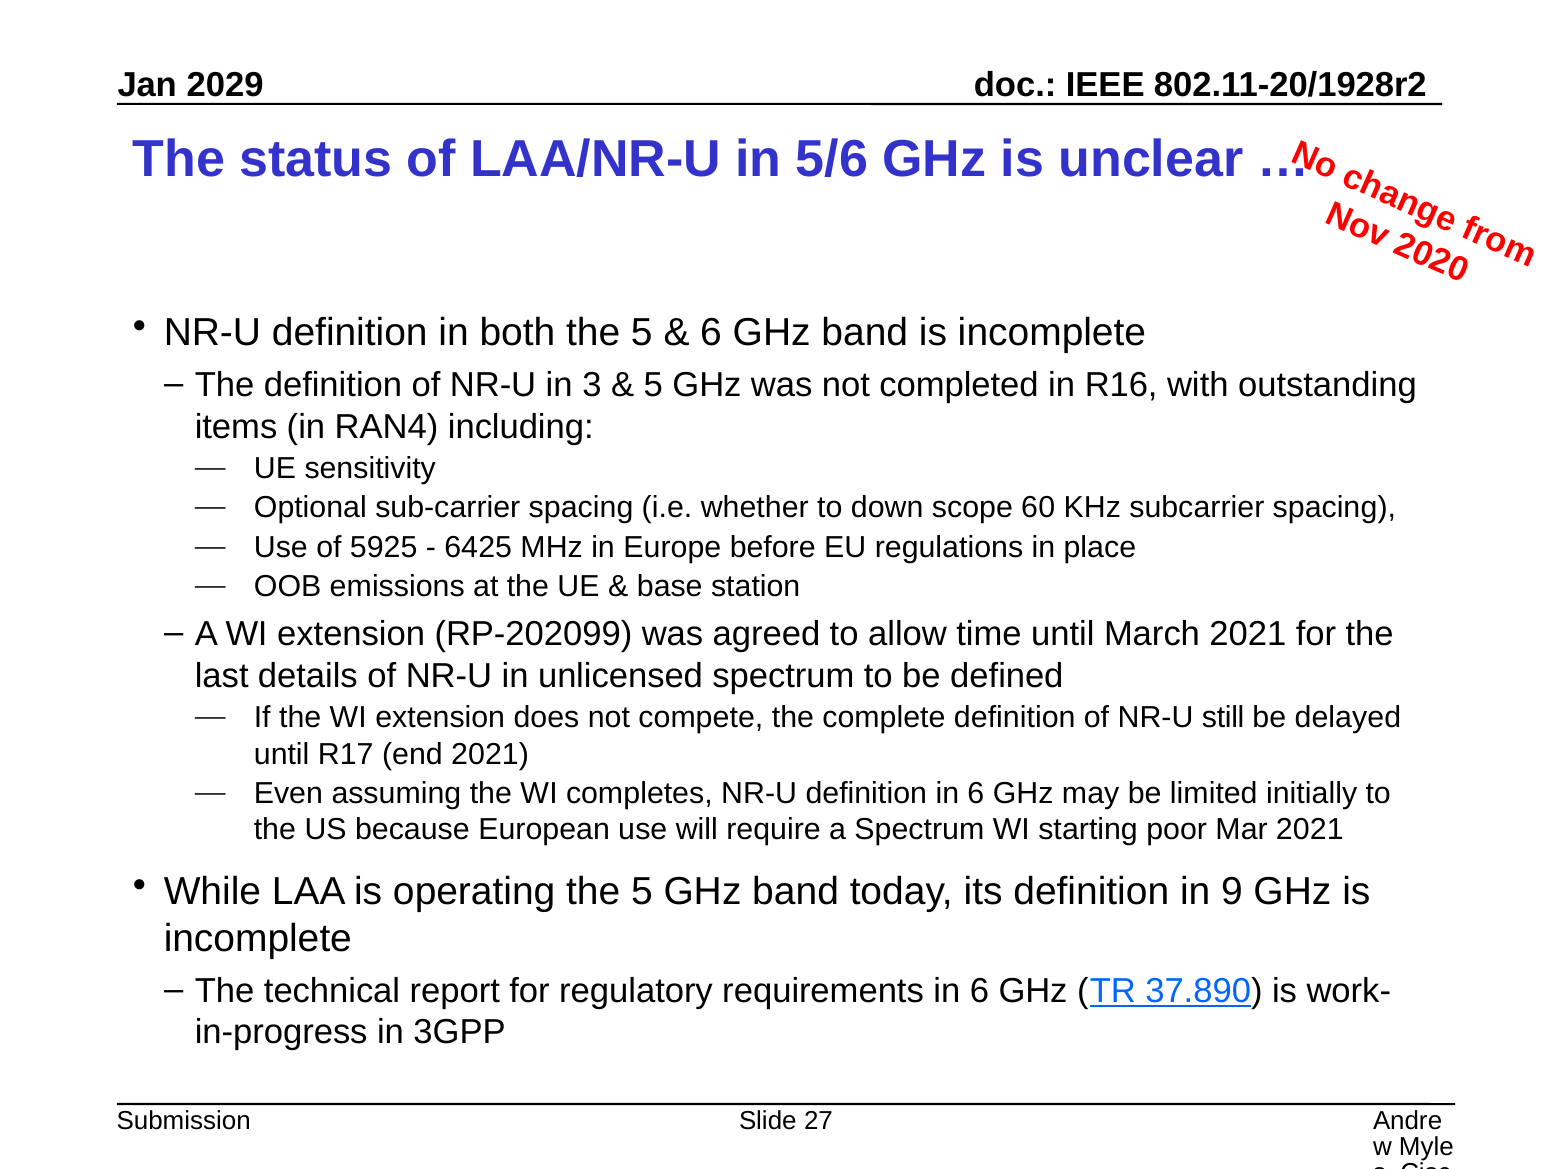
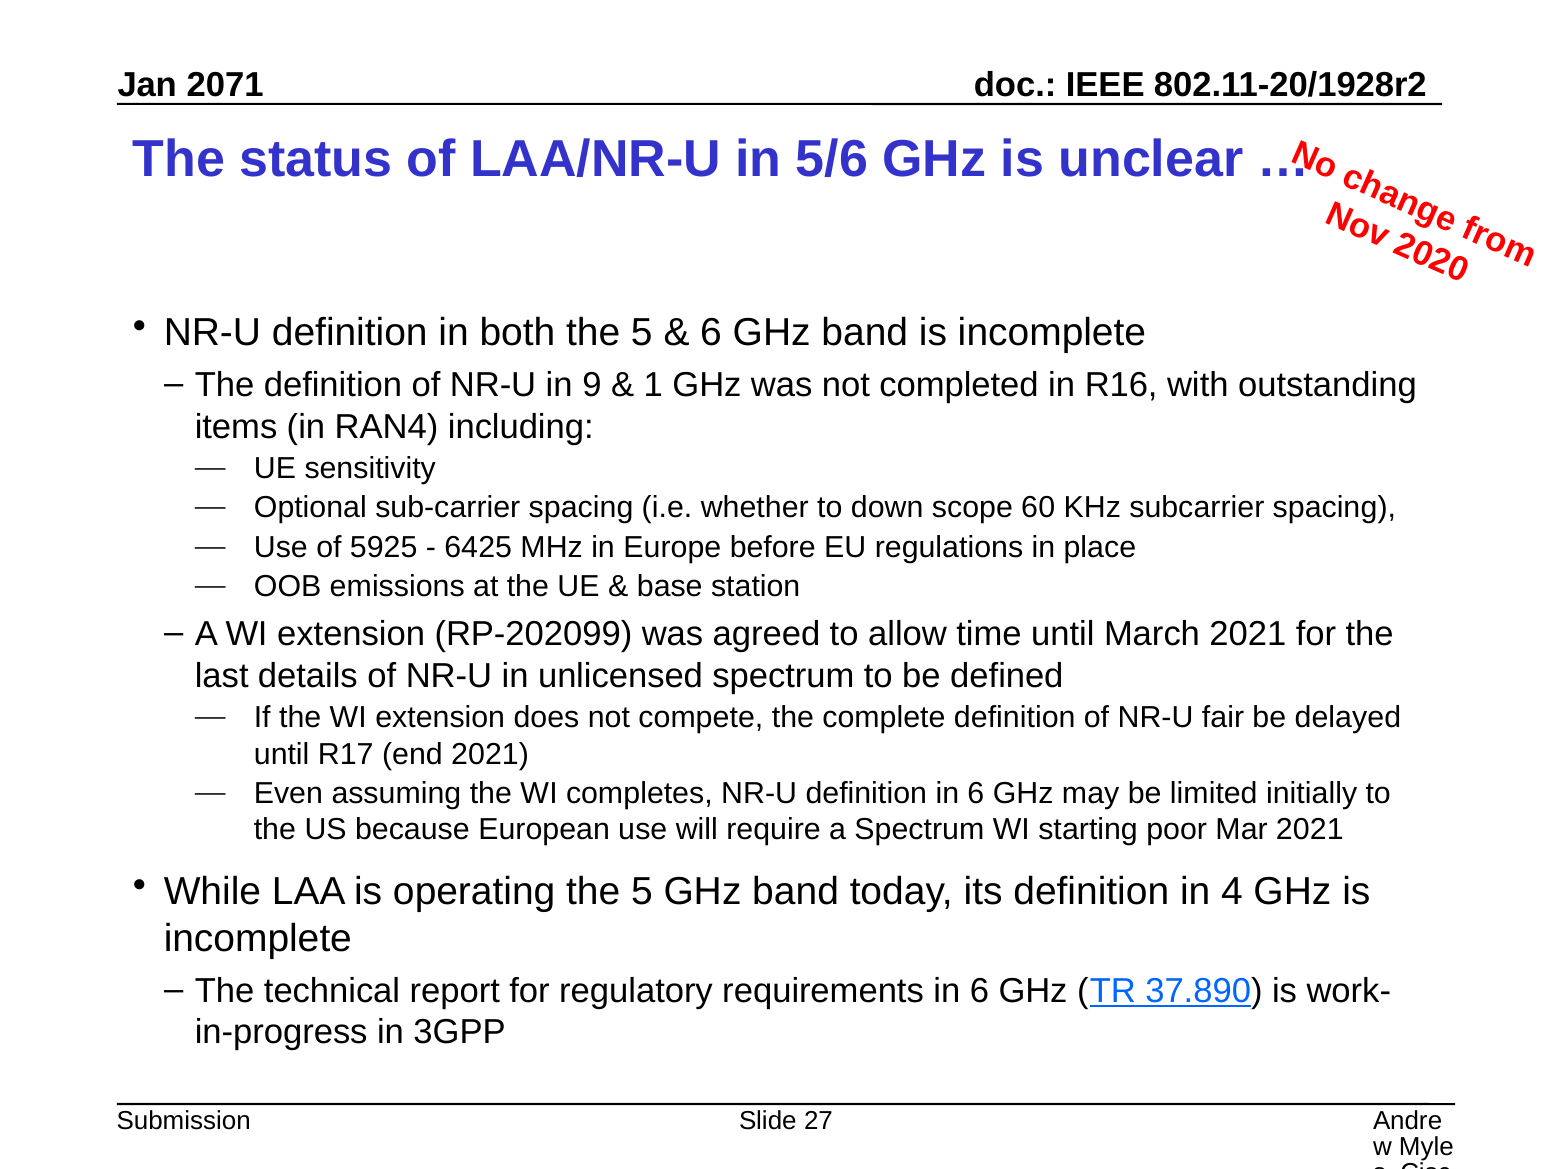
2029: 2029 -> 2071 (225, 86)
3: 3 -> 9 (592, 385)
5: 5 -> 1 (653, 385)
still: still -> fair (1223, 718)
9: 9 -> 4 (1232, 892)
